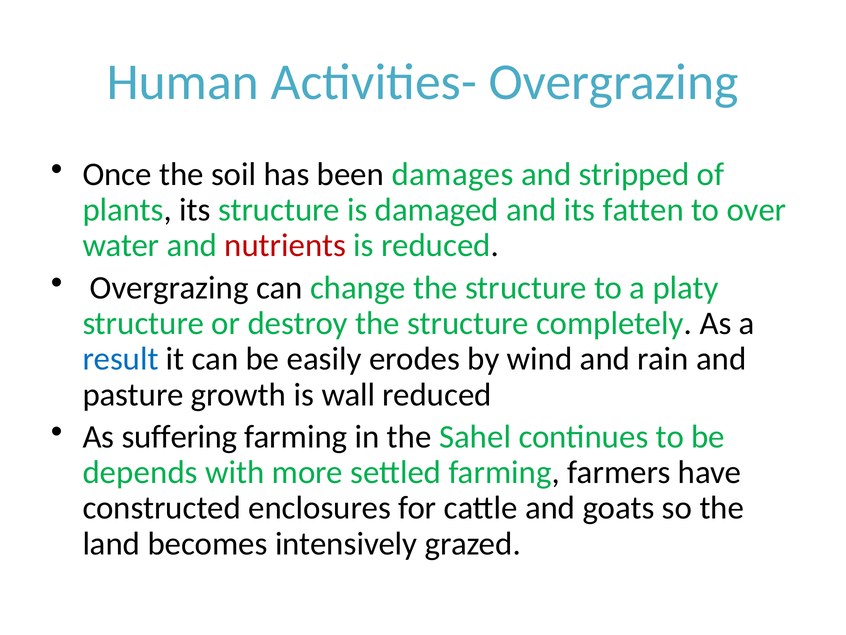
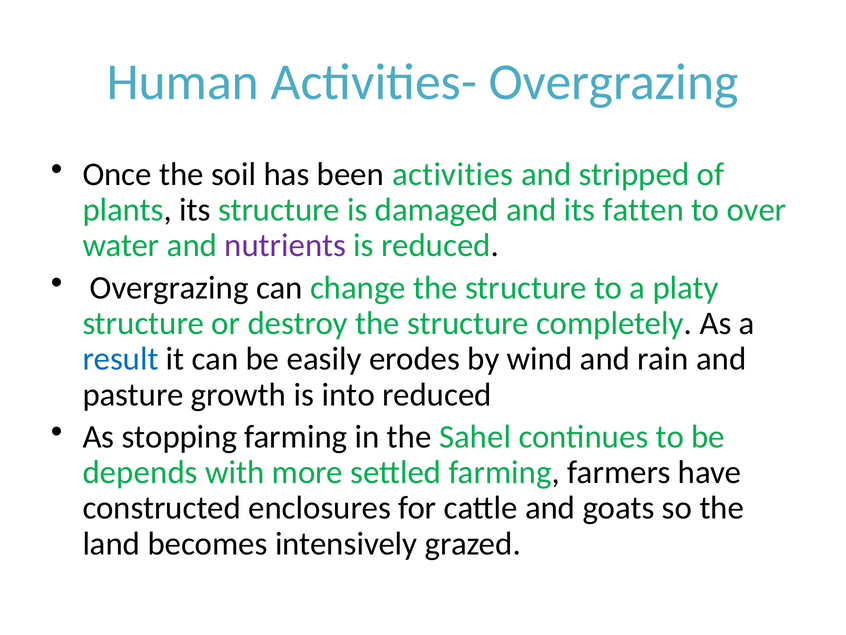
damages: damages -> activities (453, 174)
nutrients colour: red -> purple (285, 245)
wall: wall -> into (348, 394)
suffering: suffering -> stopping (179, 437)
